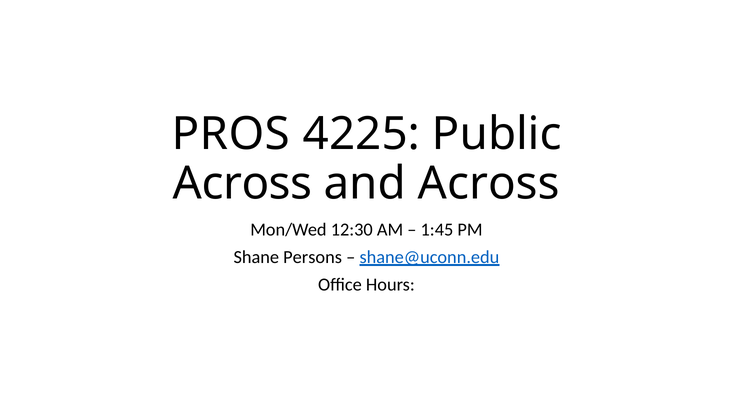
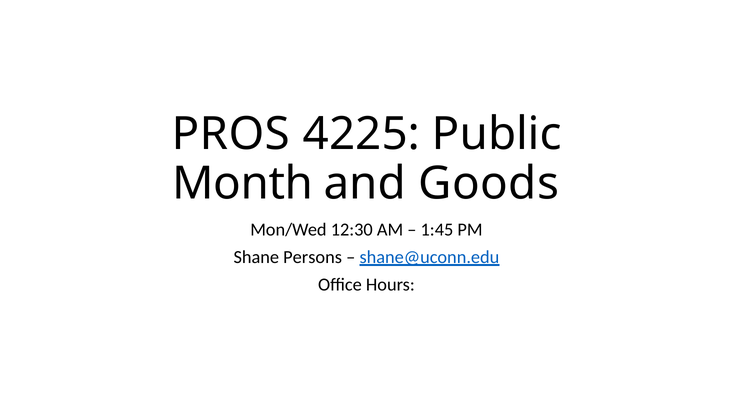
Across: Across -> Month (243, 183)
and Across: Across -> Goods (489, 183)
